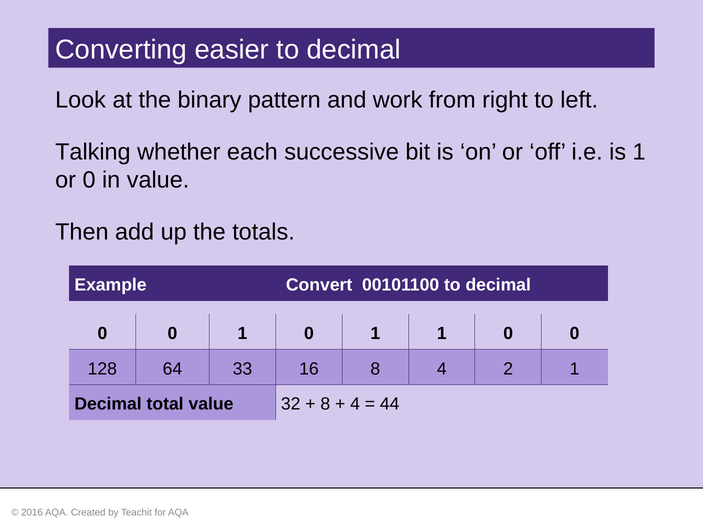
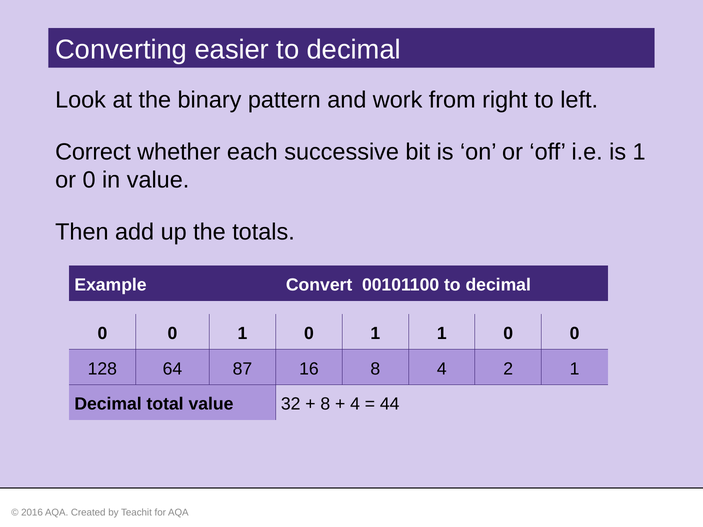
Talking: Talking -> Correct (93, 152)
33: 33 -> 87 (242, 369)
